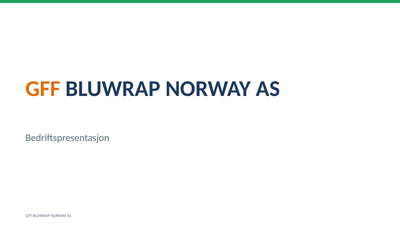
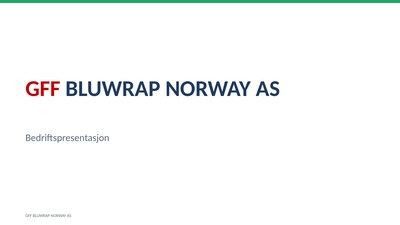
GFF colour: orange -> red (43, 89)
